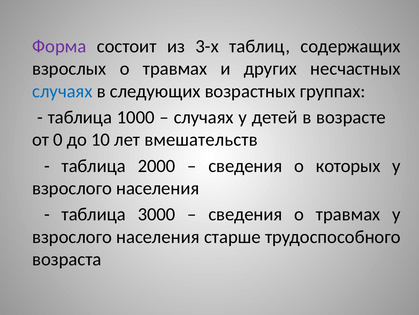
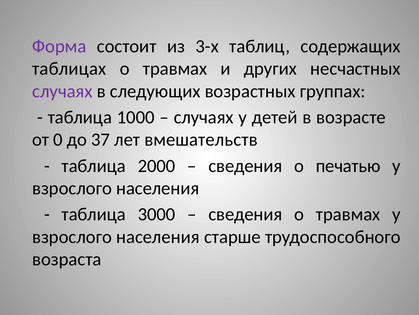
взрослых: взрослых -> таблицах (69, 69)
случаях colour: blue -> purple (62, 91)
10: 10 -> 37 (101, 139)
которых: которых -> печатью (348, 166)
